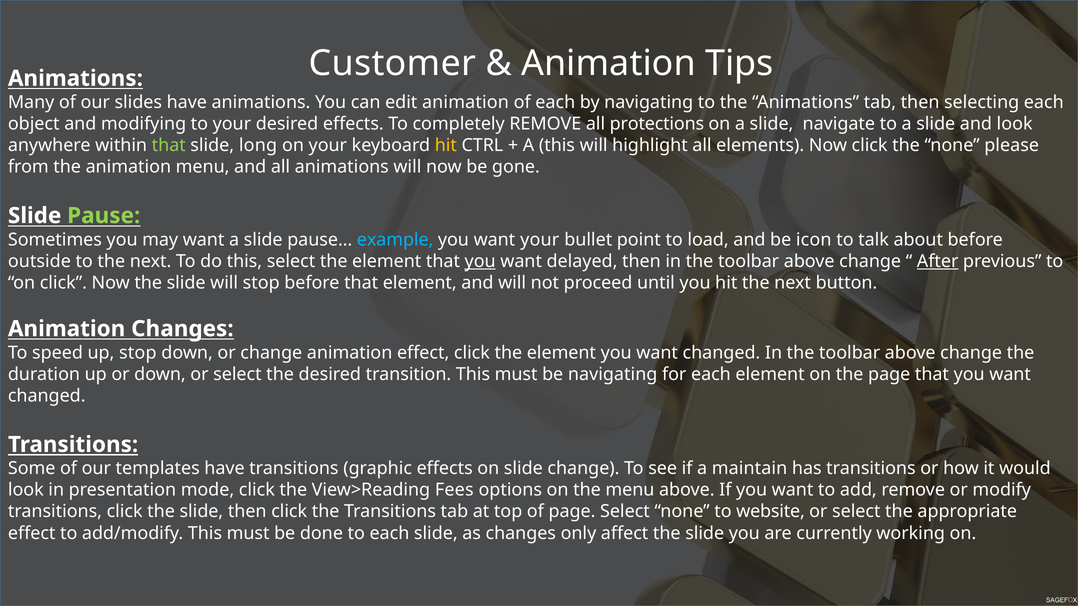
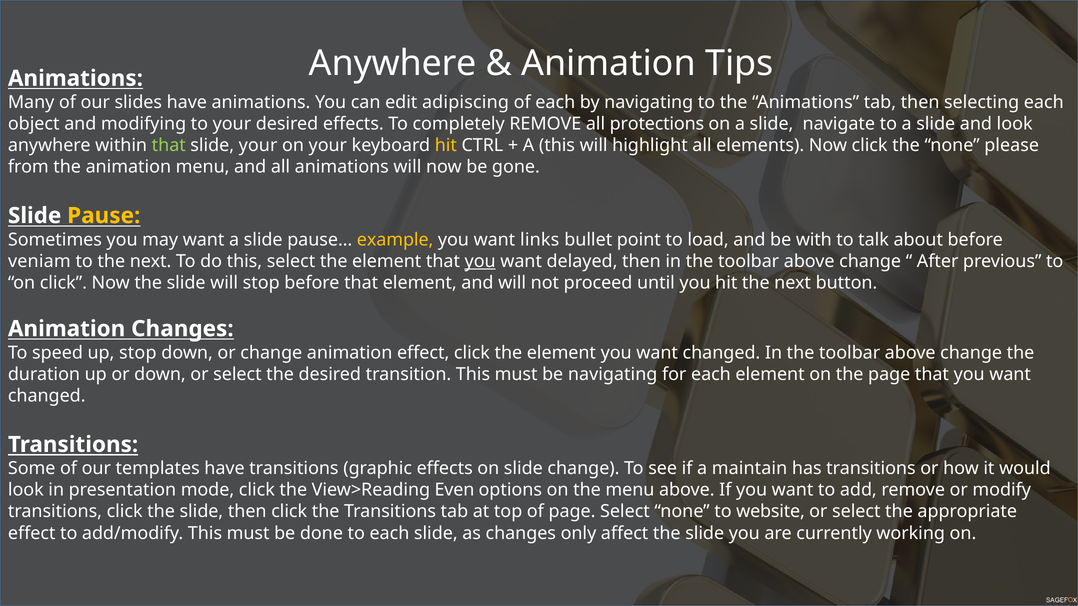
Customer: Customer -> Anywhere (393, 64)
edit animation: animation -> adipiscing (465, 102)
slide long: long -> your (258, 145)
Pause colour: light green -> yellow (104, 216)
example colour: light blue -> yellow (395, 240)
want your: your -> links (540, 240)
icon: icon -> with (814, 240)
outside: outside -> veniam (39, 261)
After underline: present -> none (938, 261)
Fees: Fees -> Even (454, 490)
